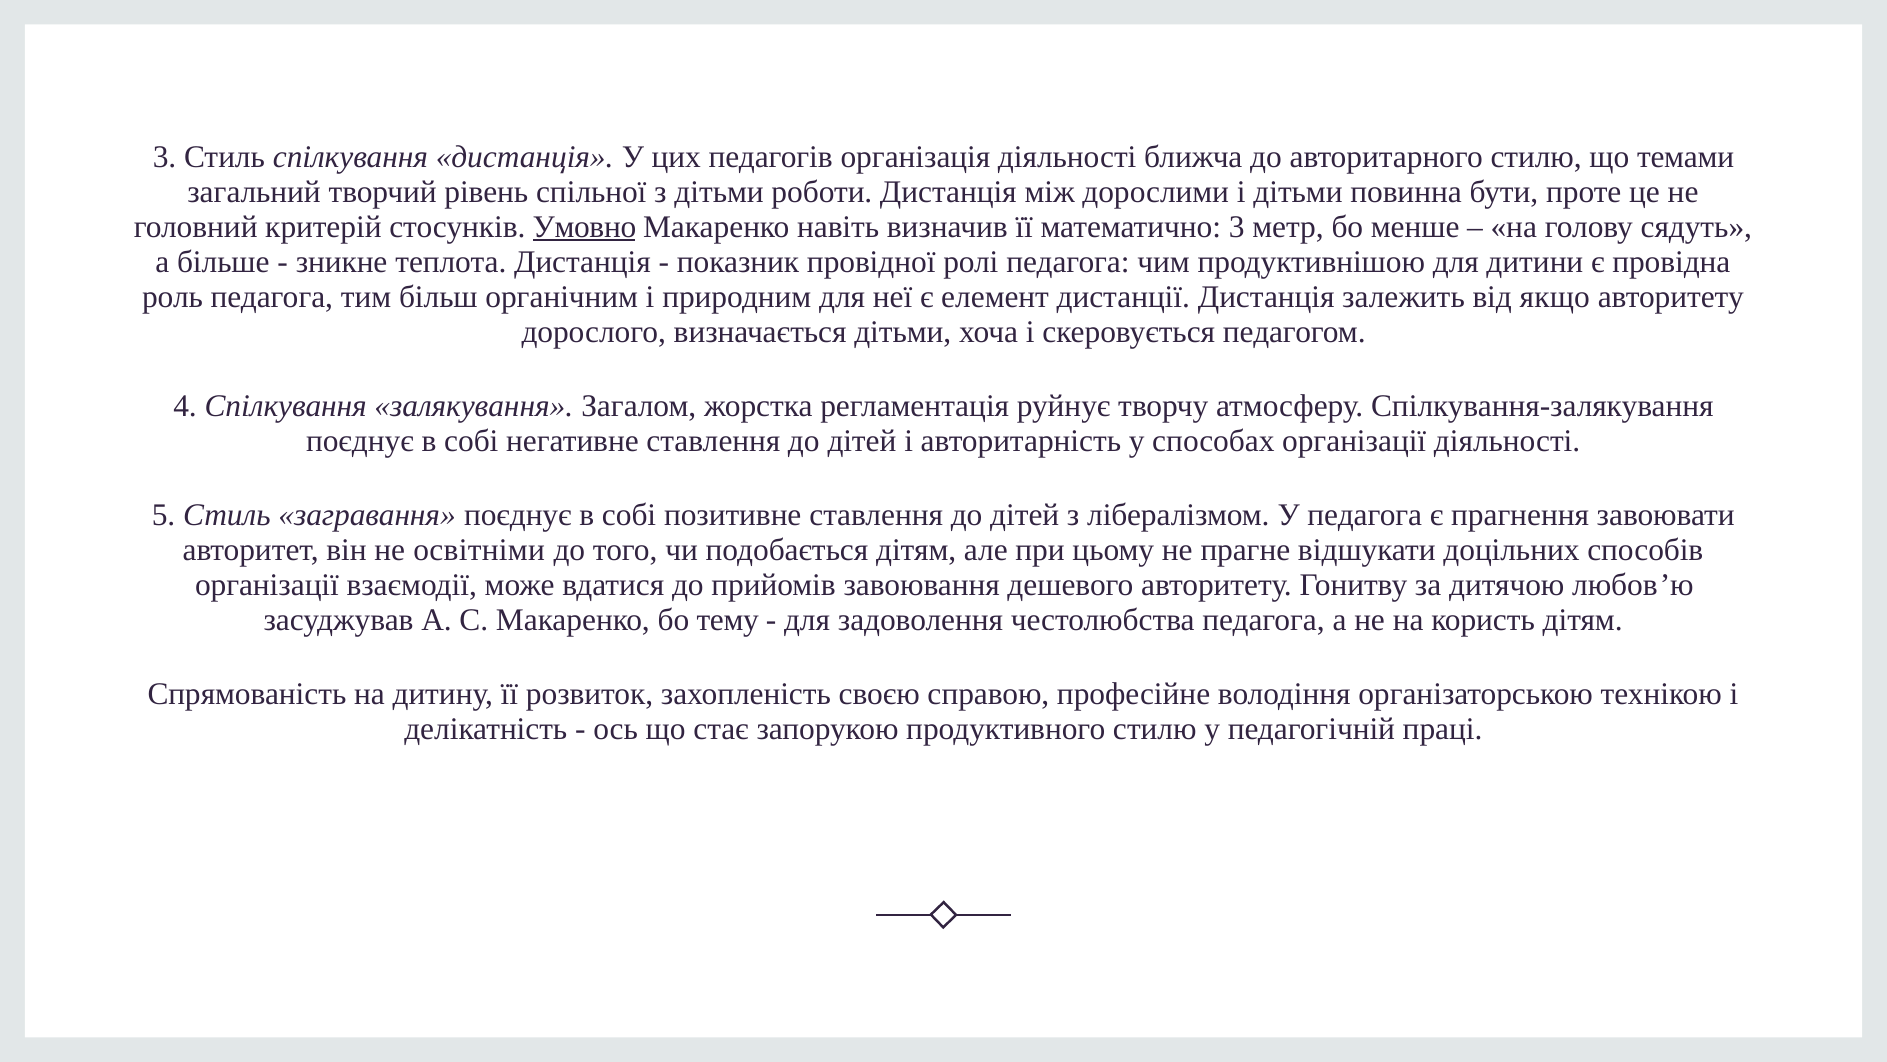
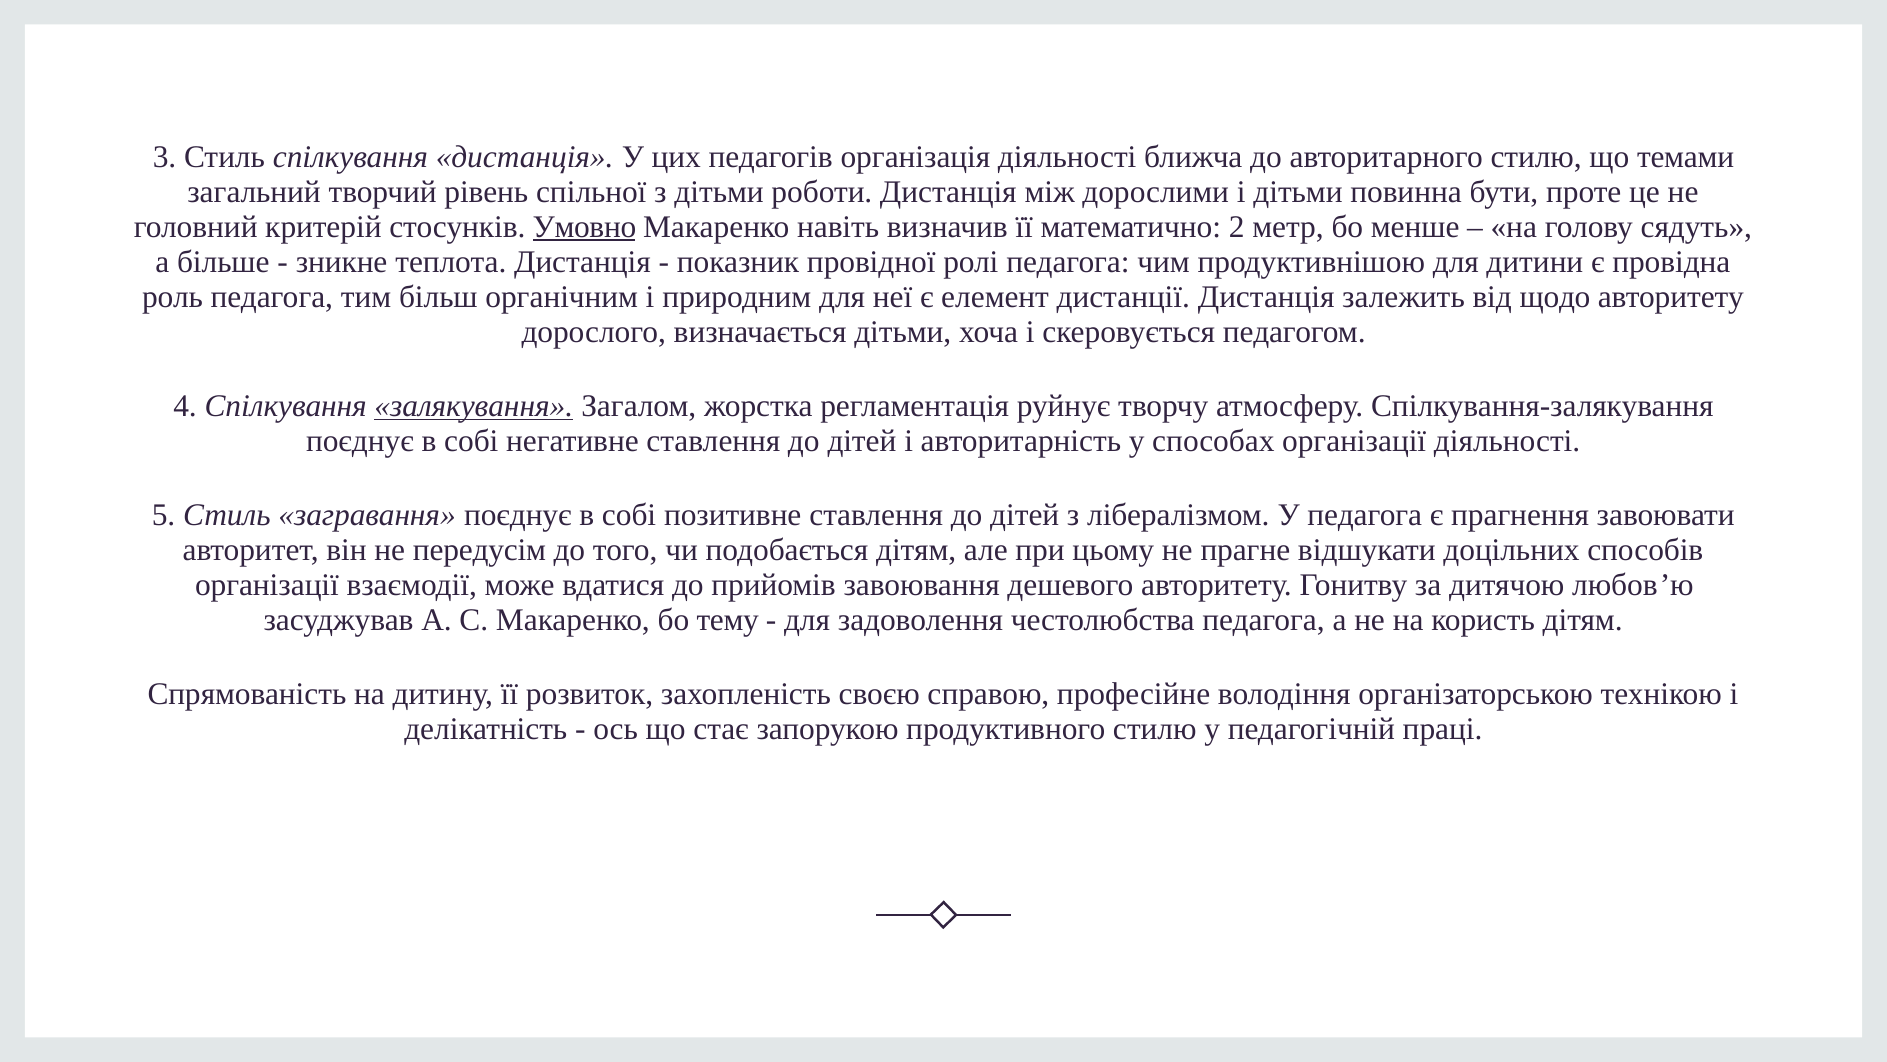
математично 3: 3 -> 2 (1237, 227)
якщо: якщо -> щодо (1555, 297)
залякування underline: none -> present (474, 406)
освітніми: освітніми -> передусім (479, 550)
